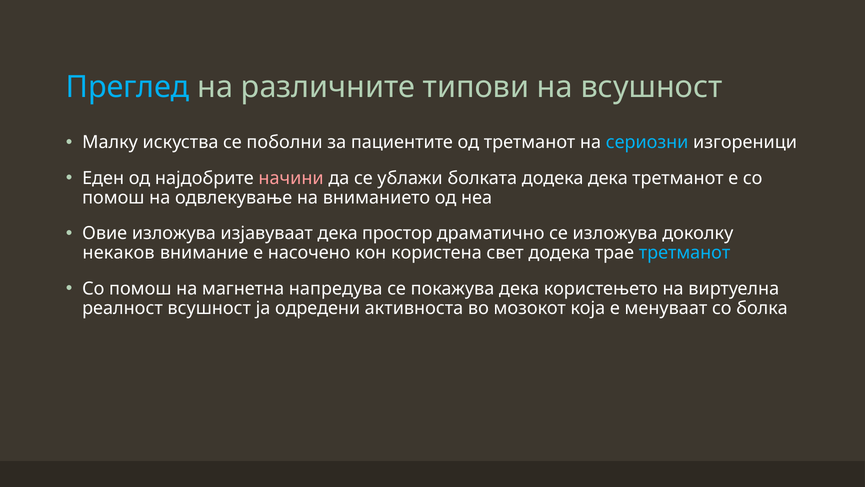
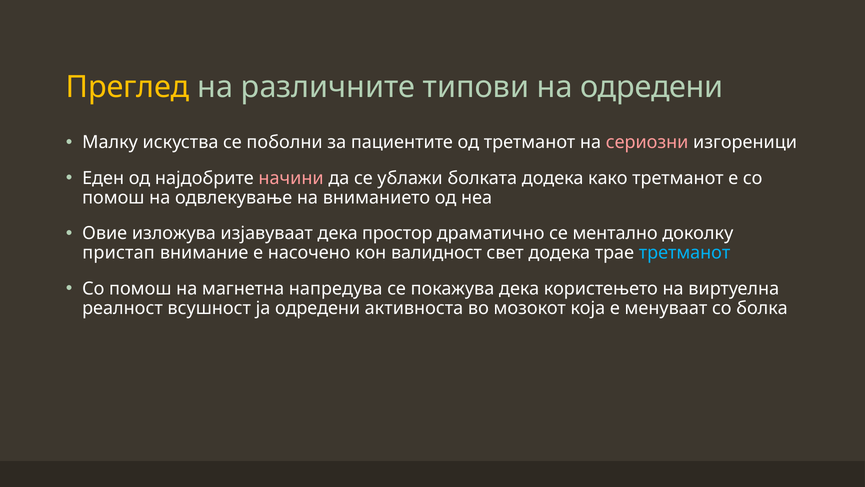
Преглед colour: light blue -> yellow (128, 87)
на всушност: всушност -> одредени (652, 87)
сериозни colour: light blue -> pink (647, 142)
додека дека: дека -> како (608, 178)
се изложува: изложува -> ментално (615, 233)
некаков: некаков -> пристап (119, 253)
користена: користена -> валидност (436, 253)
